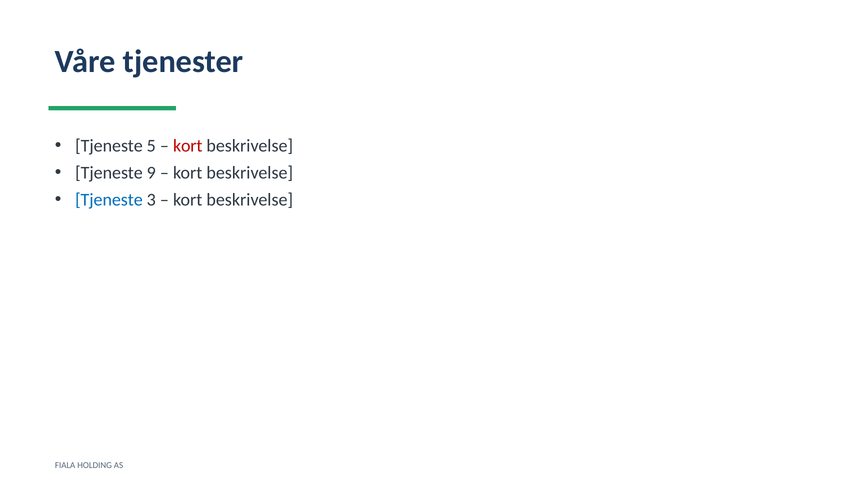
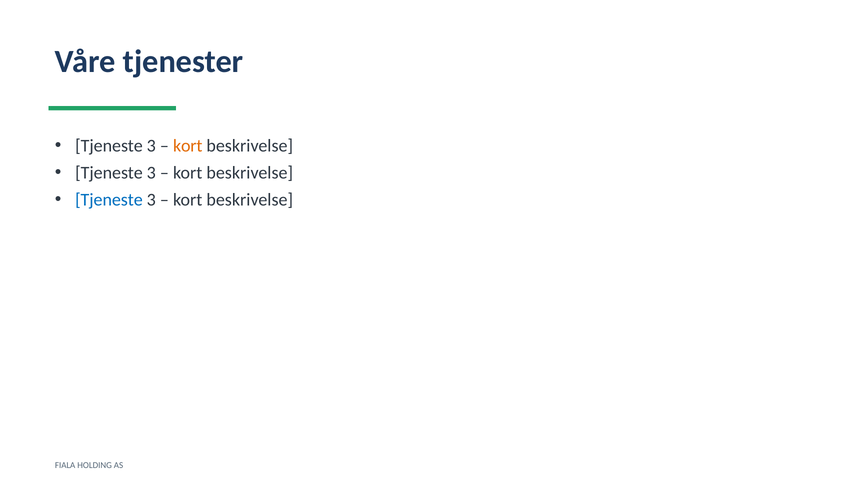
5: 5 -> 3 (151, 146)
kort colour: red -> orange (188, 146)
9: 9 -> 3 (151, 173)
